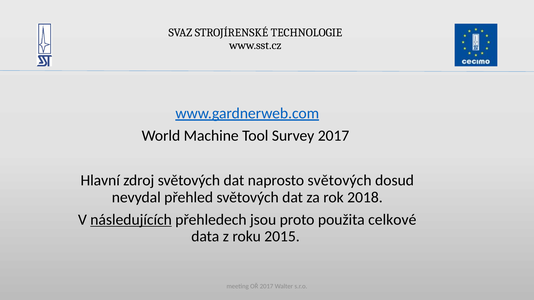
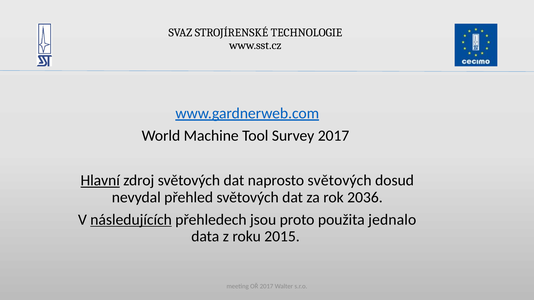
Hlavní underline: none -> present (100, 181)
2018: 2018 -> 2036 (365, 198)
celkové: celkové -> jednalo (392, 220)
